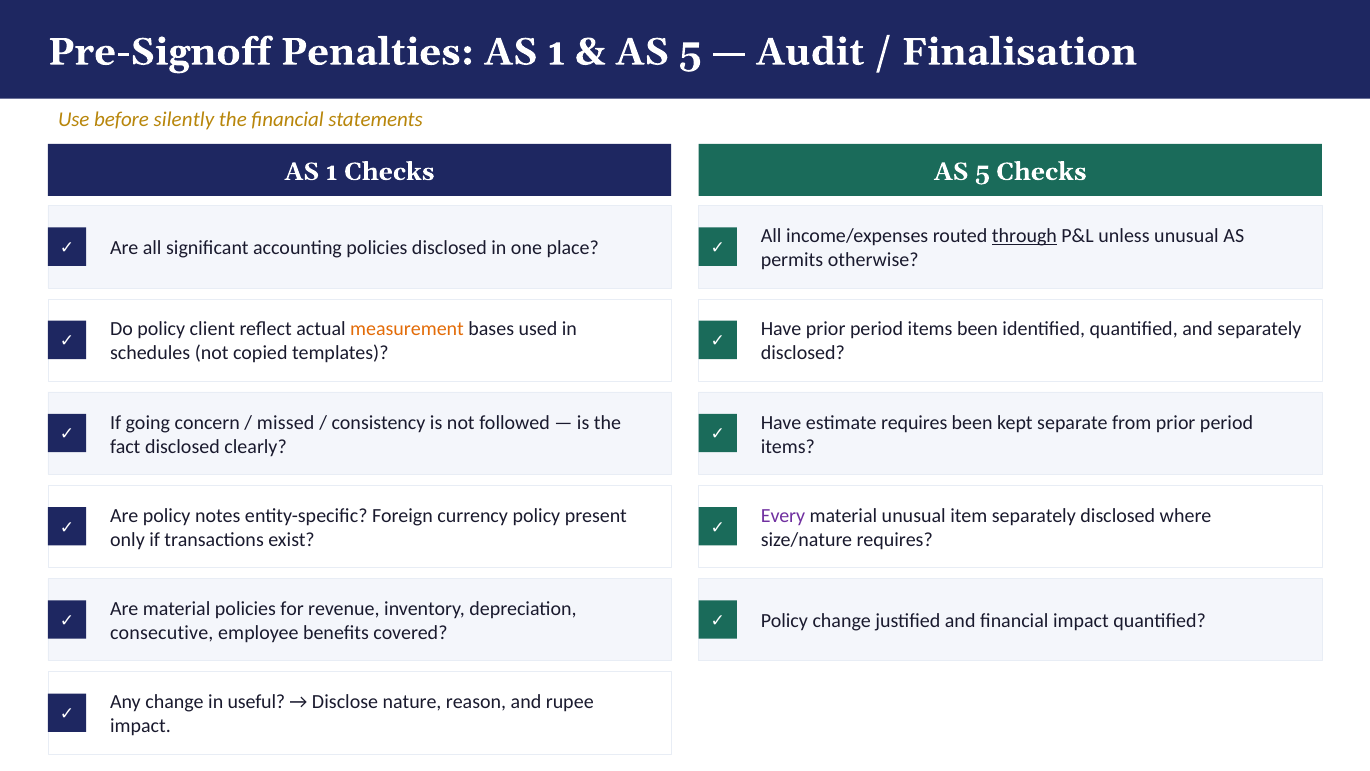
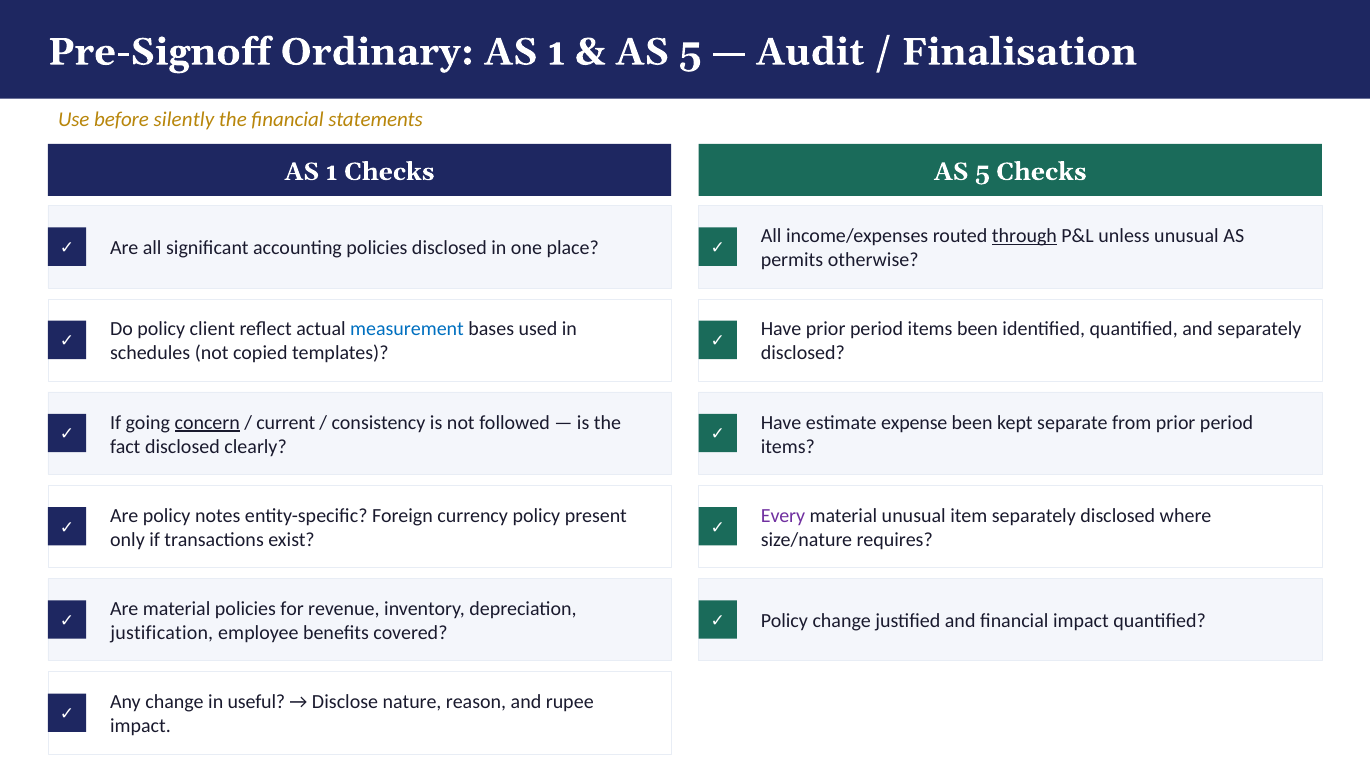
Penalties: Penalties -> Ordinary (377, 52)
measurement colour: orange -> blue (407, 329)
concern underline: none -> present (207, 422)
missed: missed -> current (286, 422)
estimate requires: requires -> expense (914, 422)
consecutive: consecutive -> justification (162, 633)
